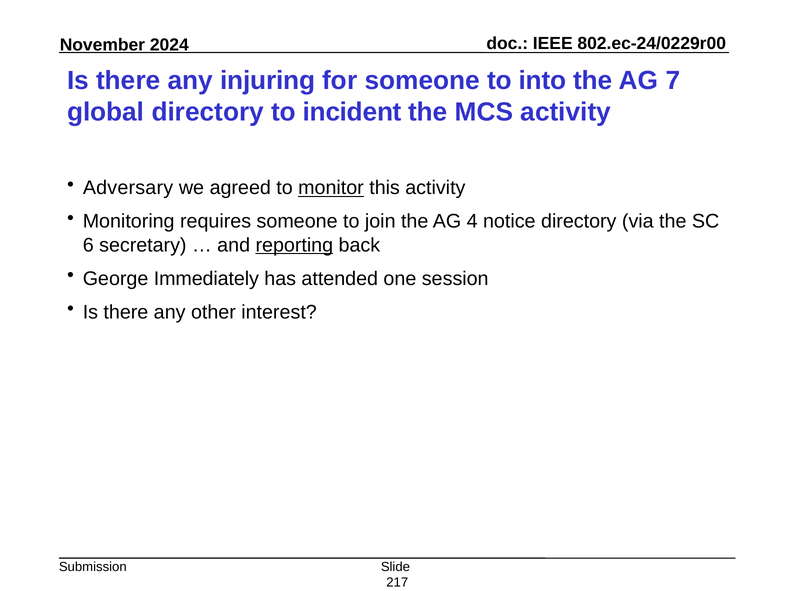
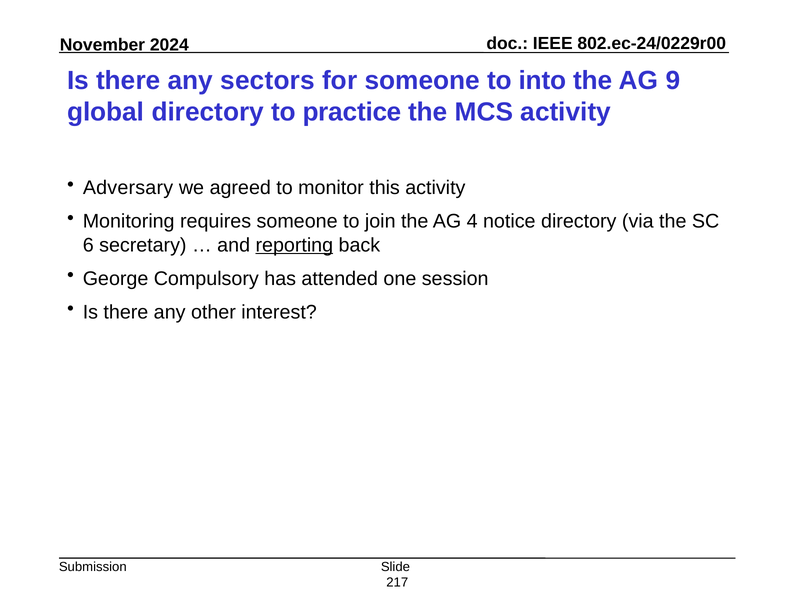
injuring: injuring -> sectors (268, 81)
7: 7 -> 9 (673, 81)
incident: incident -> practice (352, 112)
monitor underline: present -> none (331, 188)
Immediately: Immediately -> Compulsory (206, 279)
